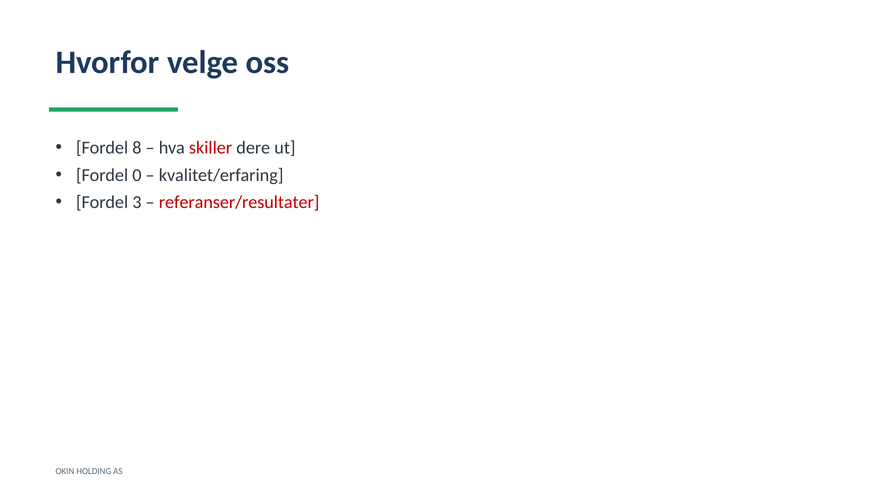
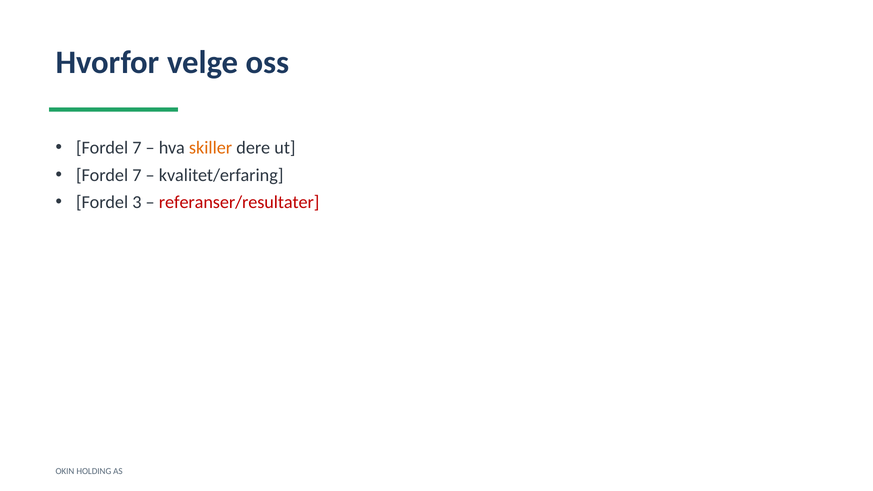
8: 8 -> 7 (137, 148)
skiller colour: red -> orange (211, 148)
0: 0 -> 7 (137, 175)
